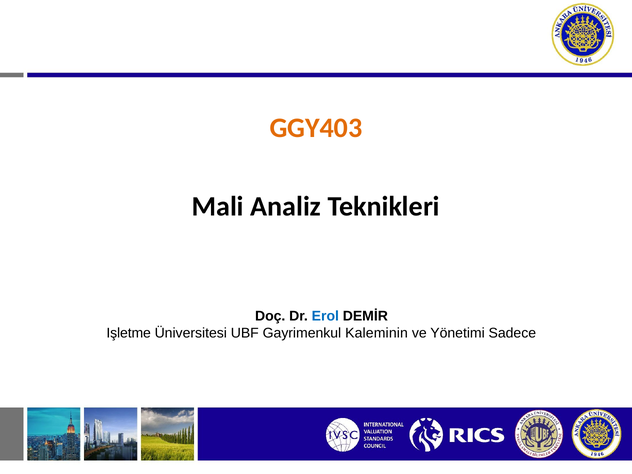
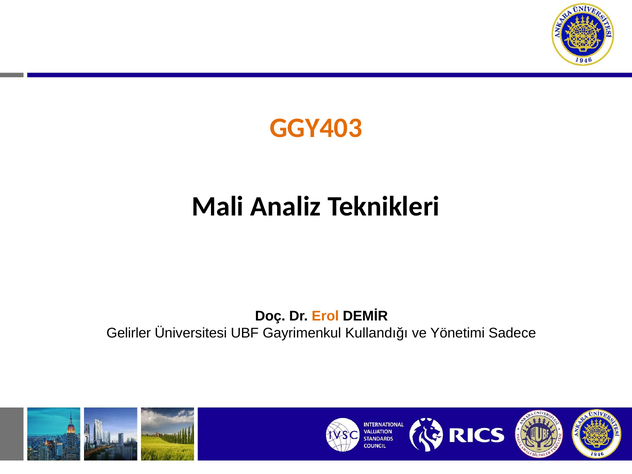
Erol colour: blue -> orange (325, 316)
Işletme: Işletme -> Gelirler (129, 333)
Kaleminin: Kaleminin -> Kullandığı (377, 333)
